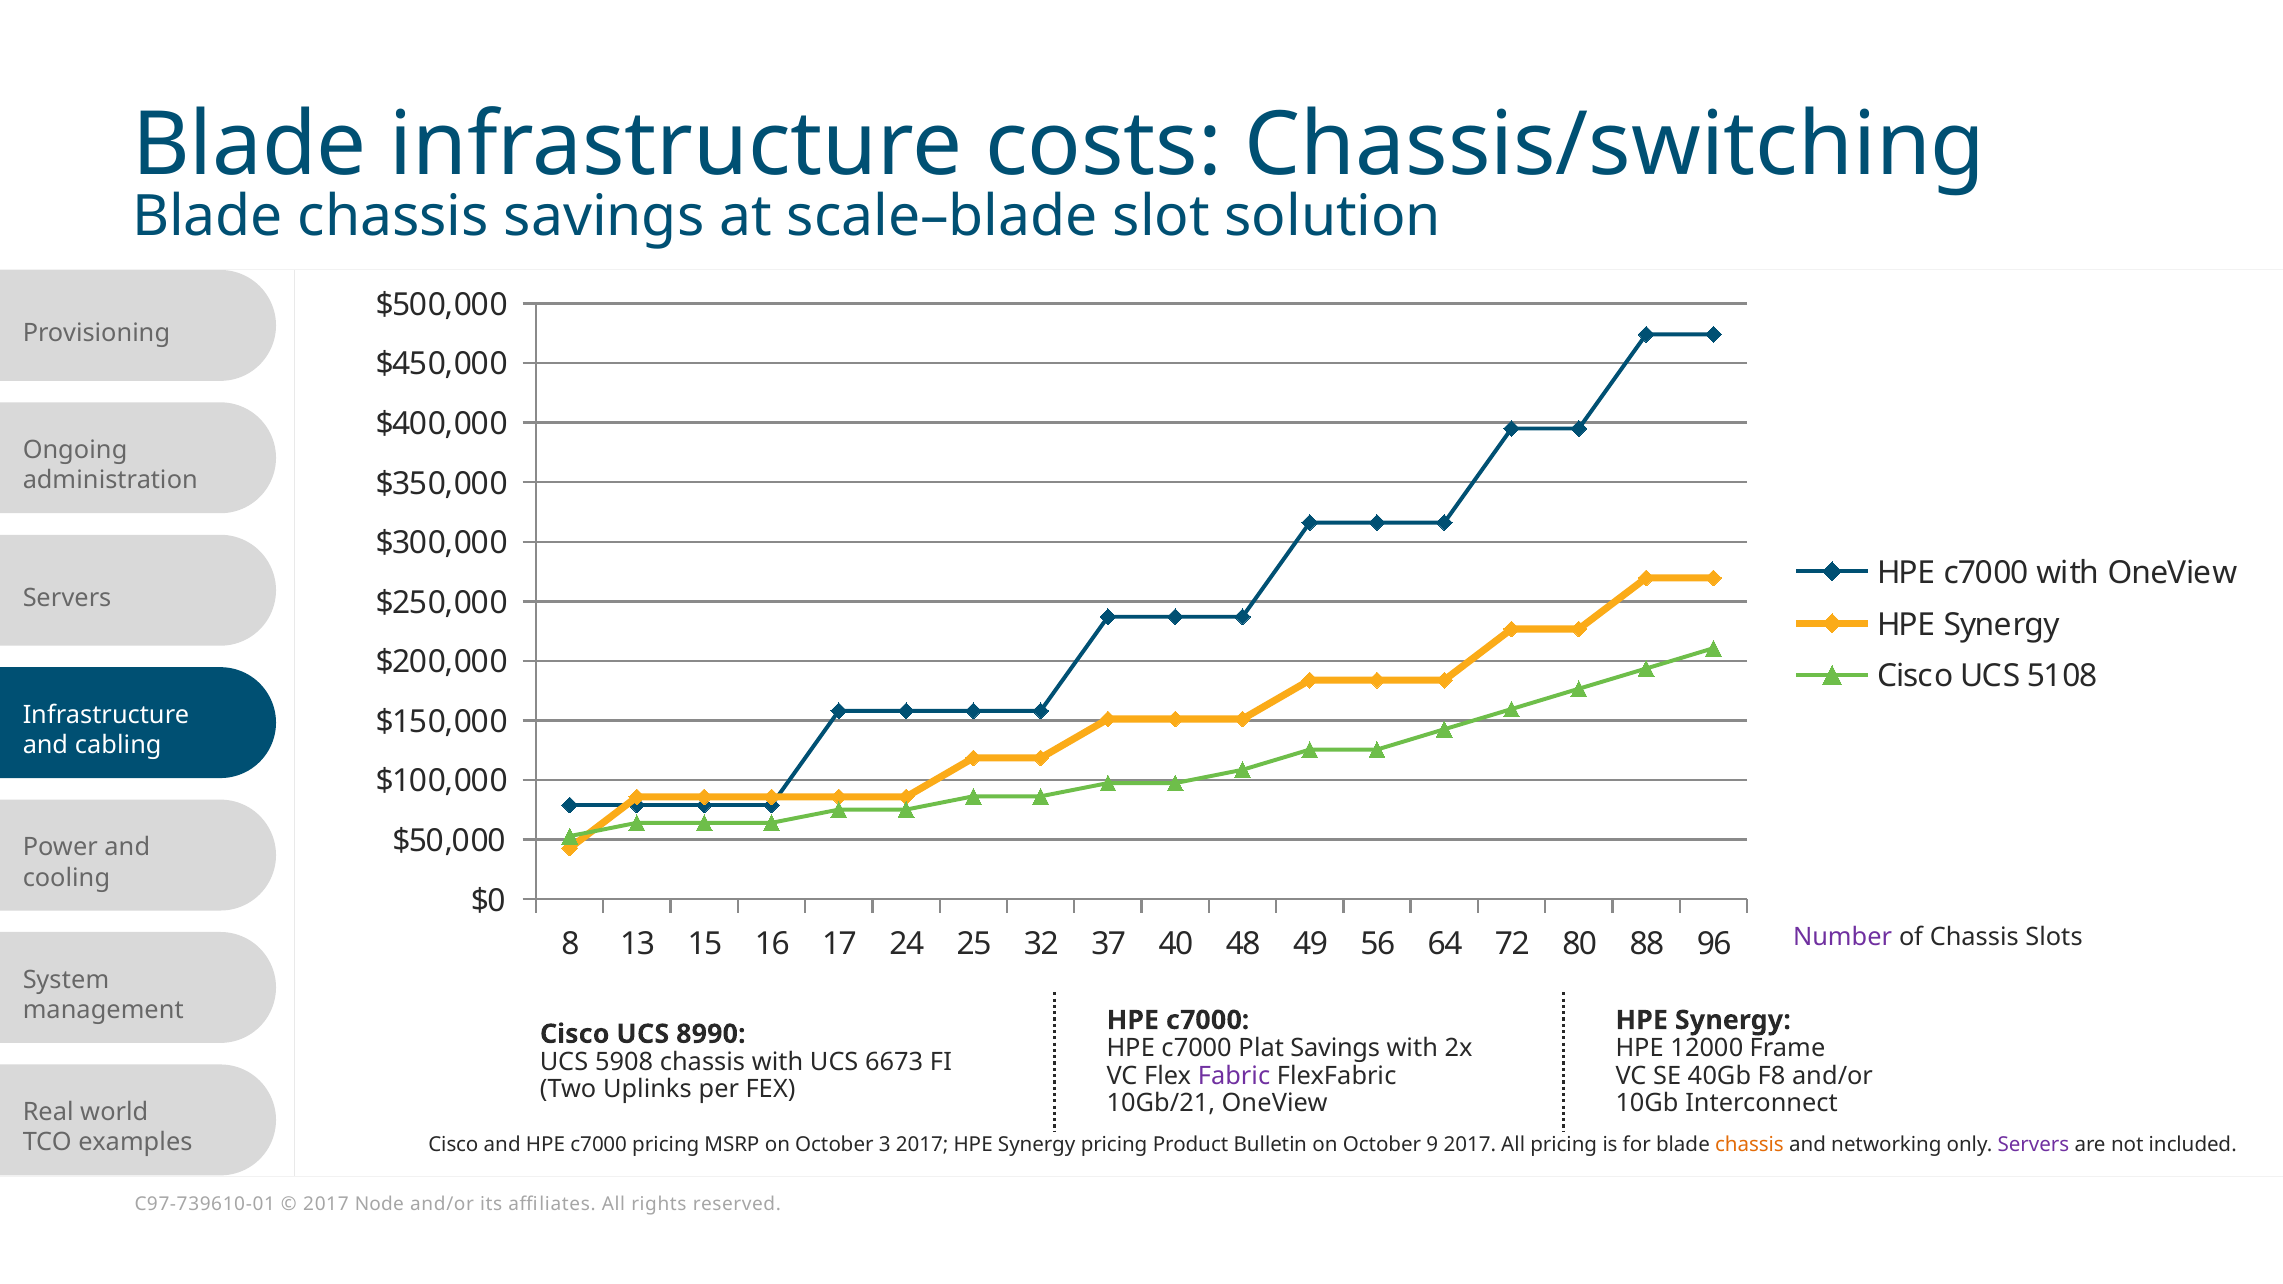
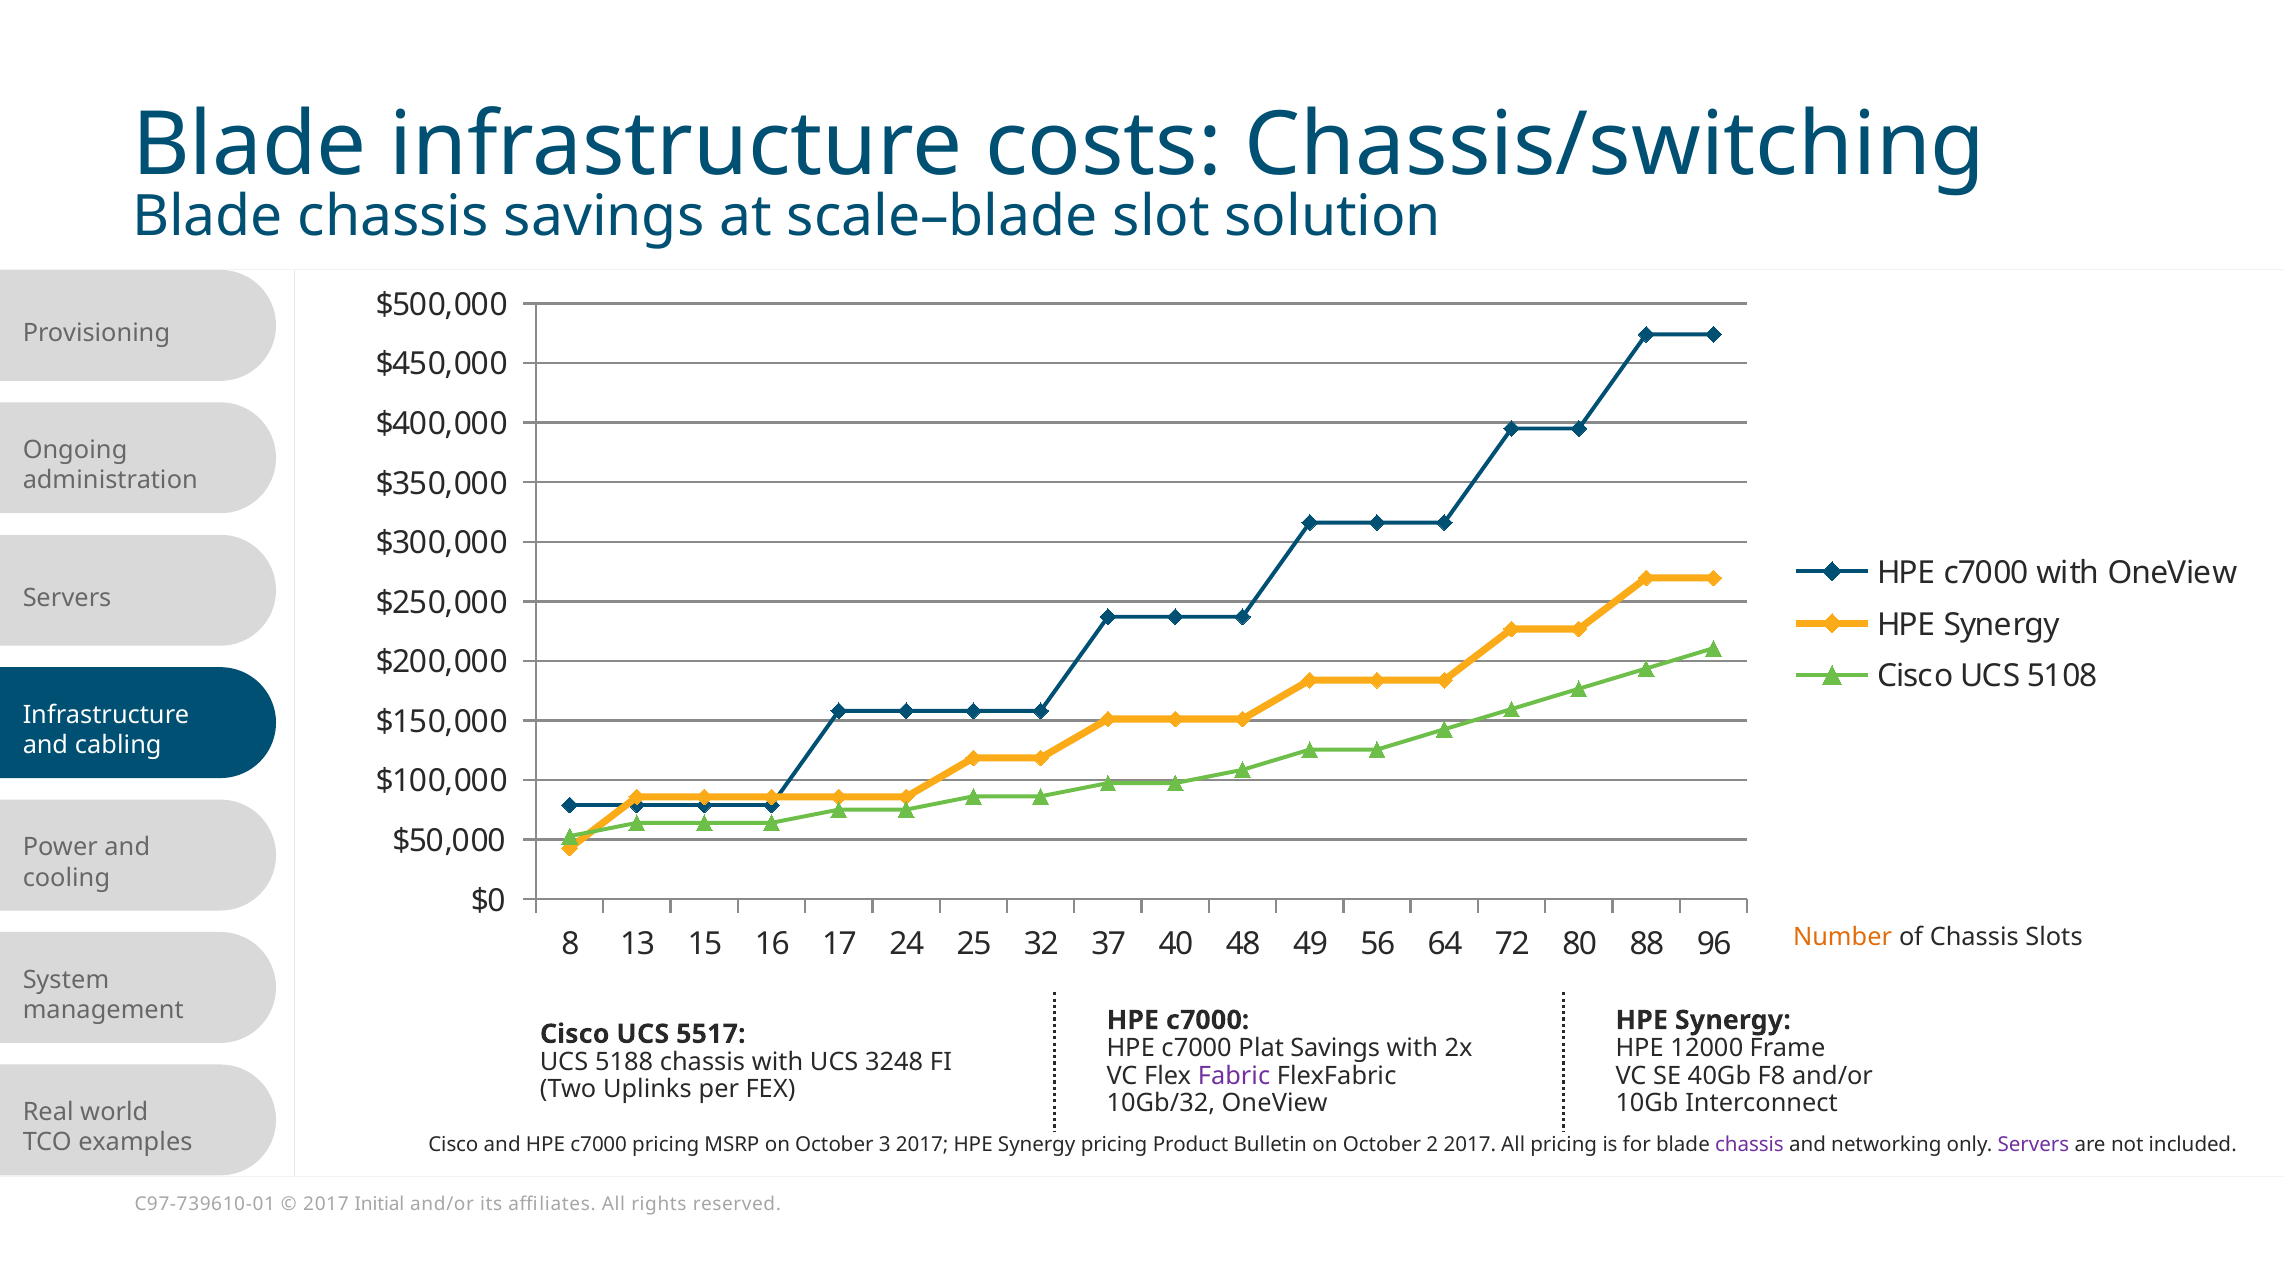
Number colour: purple -> orange (1843, 937)
8990: 8990 -> 5517 (711, 1034)
5908: 5908 -> 5188 (624, 1062)
6673: 6673 -> 3248 (894, 1062)
10Gb/21: 10Gb/21 -> 10Gb/32 (1161, 1103)
9: 9 -> 2 (1432, 1145)
chassis colour: orange -> purple (1749, 1145)
Node: Node -> Initial (379, 1205)
